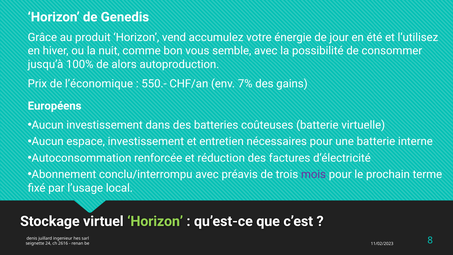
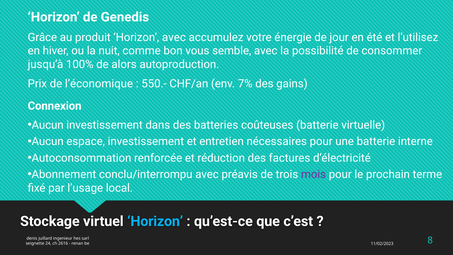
Horizon vend: vend -> avec (174, 37)
Européens: Européens -> Connexion (55, 106)
Horizon colour: light green -> light blue (155, 221)
